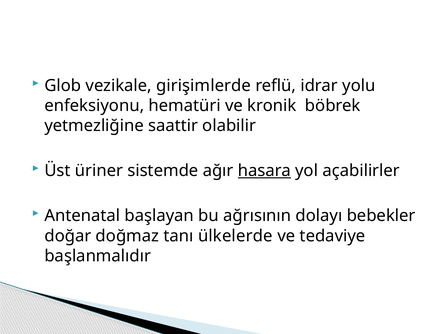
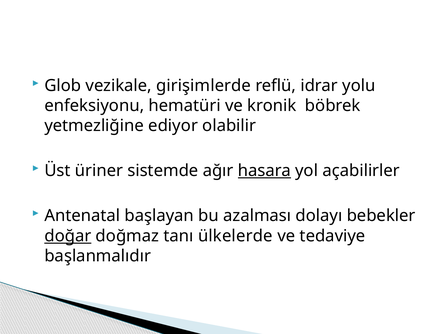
saattir: saattir -> ediyor (173, 126)
ağrısının: ağrısının -> azalması (257, 216)
doğar underline: none -> present (68, 236)
